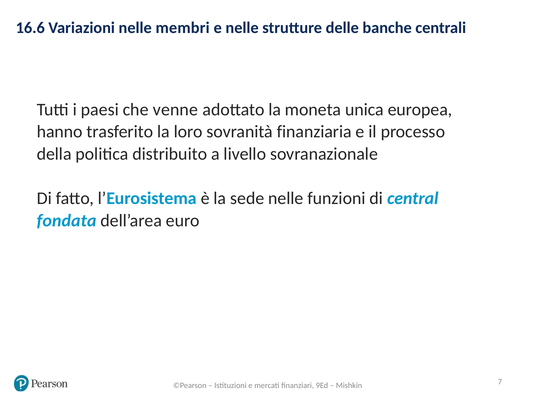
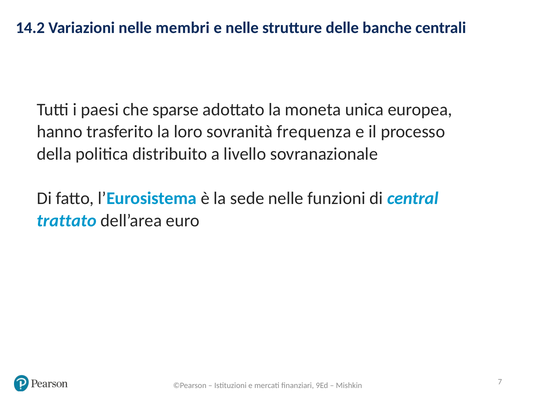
16.6: 16.6 -> 14.2 (30, 28)
venne: venne -> sparse (176, 110)
finanziaria: finanziaria -> frequenza (314, 132)
fondata: fondata -> trattato (67, 221)
